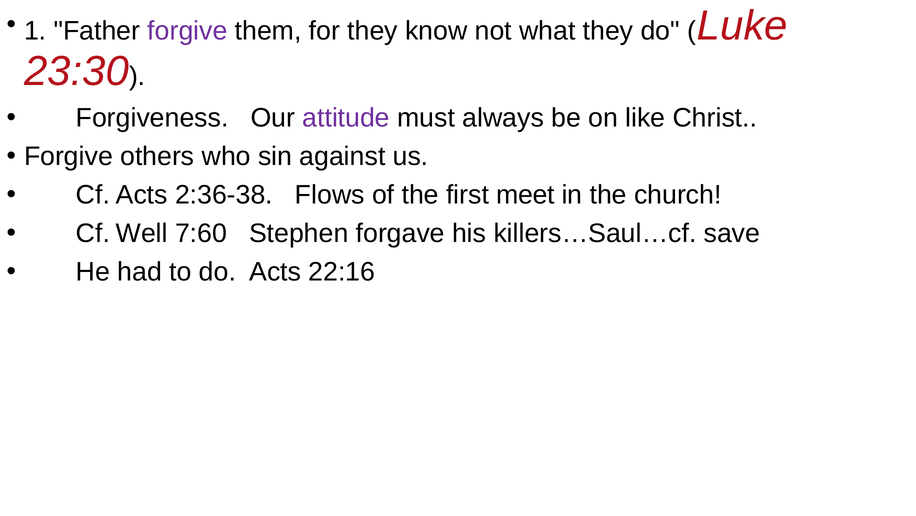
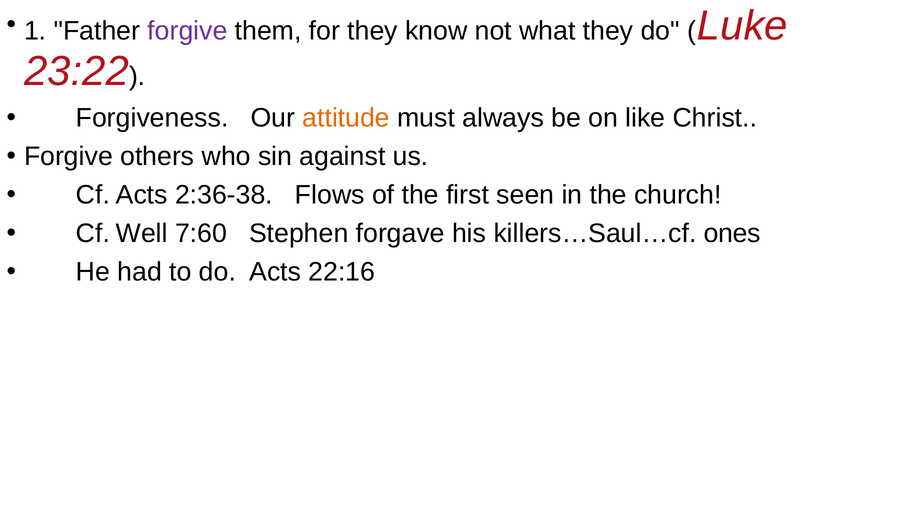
23:30: 23:30 -> 23:22 (77, 71)
attitude colour: purple -> orange (346, 118)
meet: meet -> seen (525, 195)
save: save -> ones (732, 233)
